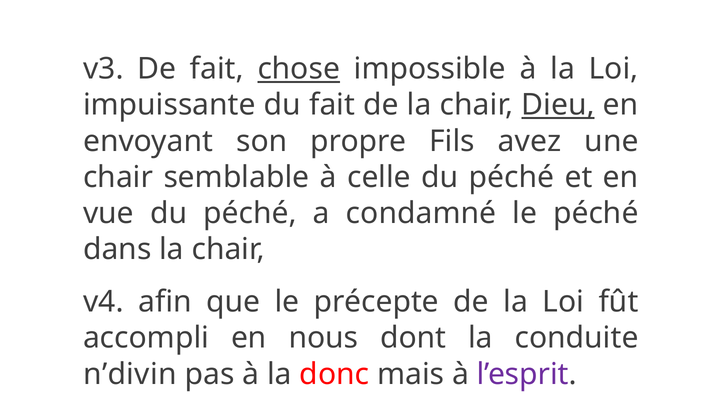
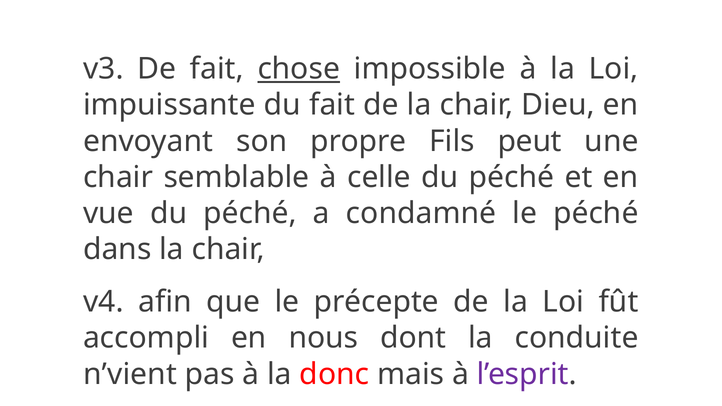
Dieu underline: present -> none (558, 105)
avez: avez -> peut (530, 141)
n’divin: n’divin -> n’vient (130, 374)
